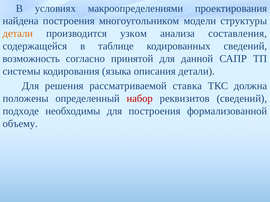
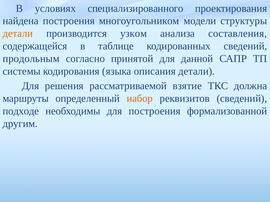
макроопределениями: макроопределениями -> специализированного (136, 8)
возможность: возможность -> продольным (31, 59)
ставка: ставка -> взятие (187, 86)
положены: положены -> маршруты (26, 99)
набор colour: red -> orange (140, 99)
объему: объему -> другим (20, 124)
